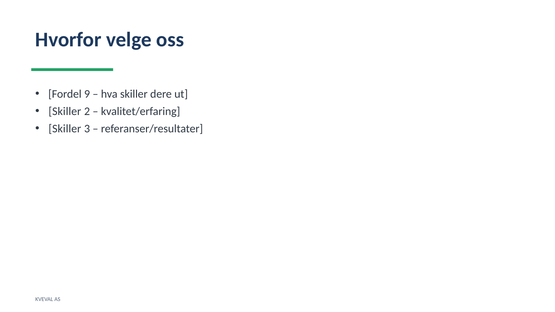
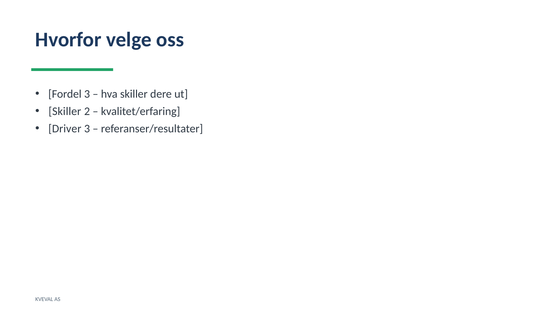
Fordel 9: 9 -> 3 (87, 94)
Skiller: Skiller -> Driver (65, 129)
